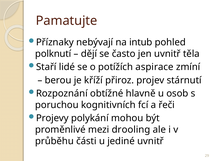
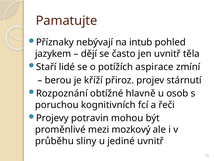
polknutí: polknutí -> jazykem (53, 54)
polykání: polykání -> potravin (90, 118)
drooling: drooling -> mozkový (131, 129)
části: části -> sliny (86, 141)
